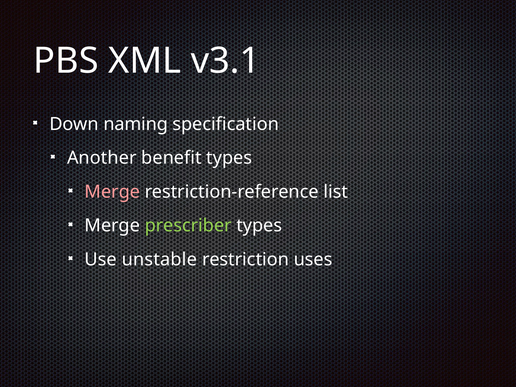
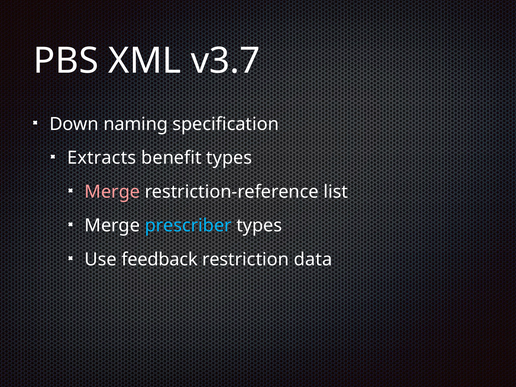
v3.1: v3.1 -> v3.7 (226, 61)
Another: Another -> Extracts (102, 158)
prescriber colour: light green -> light blue (188, 226)
unstable: unstable -> feedback (160, 259)
uses: uses -> data (313, 259)
